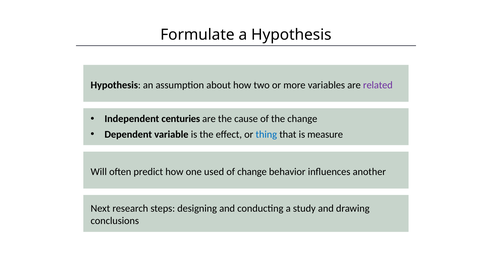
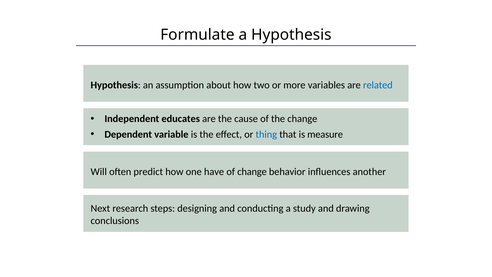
related colour: purple -> blue (378, 85)
centuries: centuries -> educates (181, 119)
used: used -> have (214, 172)
